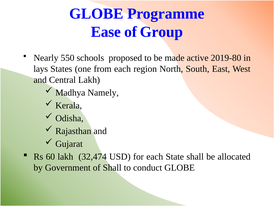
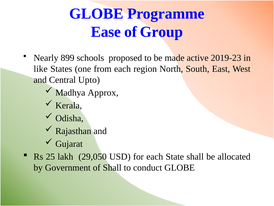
550: 550 -> 899 (68, 58)
2019-80: 2019-80 -> 2019-23 (226, 58)
lays: lays -> like (41, 69)
Central Lakh: Lakh -> Upto (89, 80)
Namely: Namely -> Approx (103, 92)
60: 60 -> 25 (50, 156)
32,474: 32,474 -> 29,050 (93, 156)
